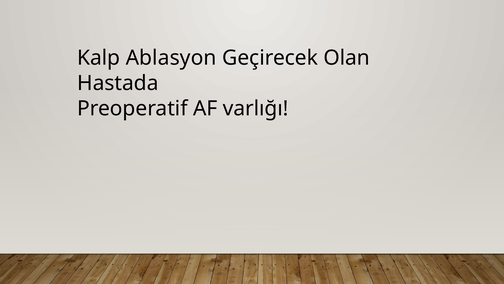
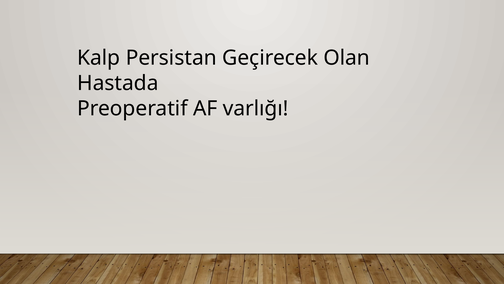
Ablasyon: Ablasyon -> Persistan (171, 58)
